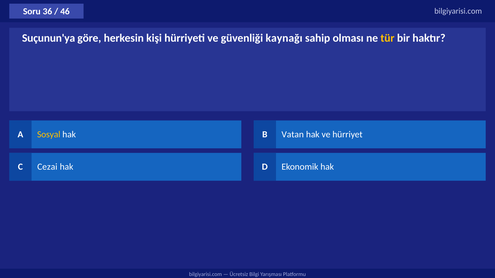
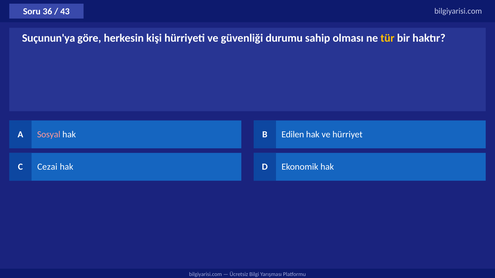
46: 46 -> 43 (65, 11)
kaynağı: kaynağı -> durumu (284, 38)
Sosyal colour: yellow -> pink (49, 135)
Vatan: Vatan -> Edilen (293, 135)
